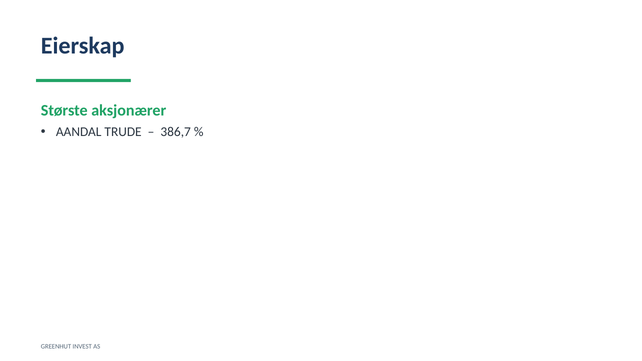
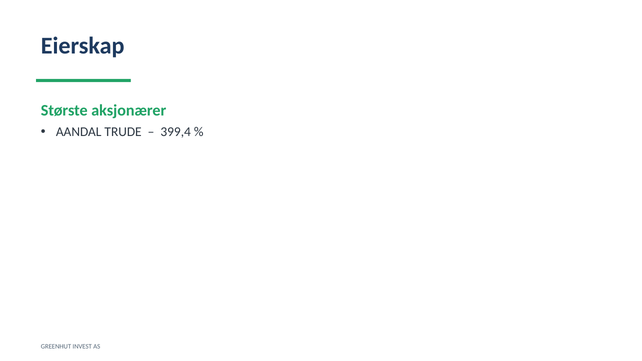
386,7: 386,7 -> 399,4 (176, 132)
